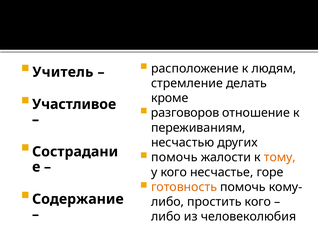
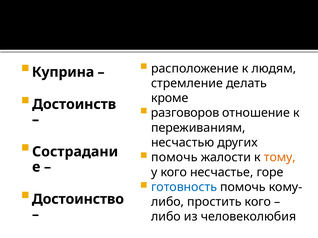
Учитель: Учитель -> Куприна (63, 72)
Участливое: Участливое -> Достоинств (74, 105)
готовность colour: orange -> blue (184, 187)
Содержание: Содержание -> Достоинство (78, 200)
